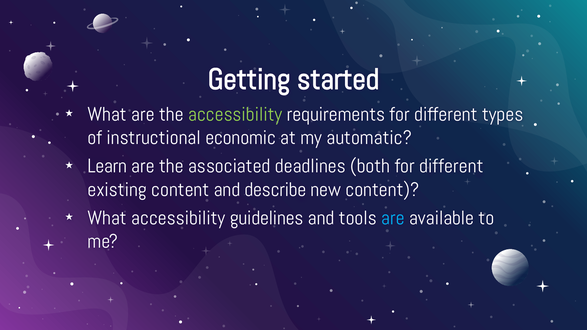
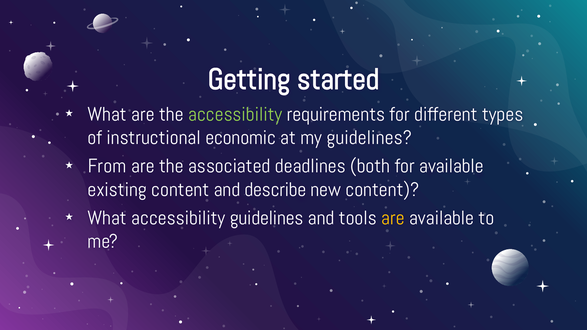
my automatic: automatic -> guidelines (369, 138)
Learn: Learn -> From (107, 166)
both for different: different -> available (451, 166)
are colour: light blue -> yellow (393, 218)
